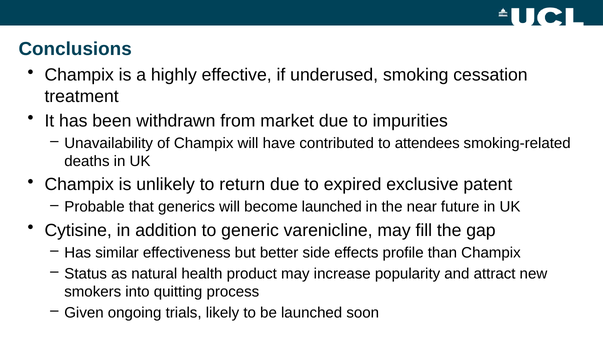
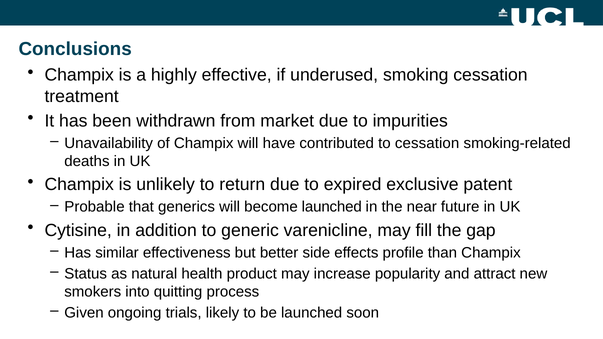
to attendees: attendees -> cessation (427, 143)
